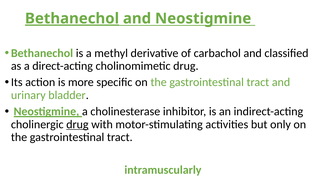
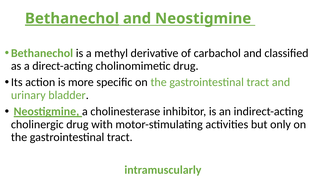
drug underline: present -> none (77, 124)
